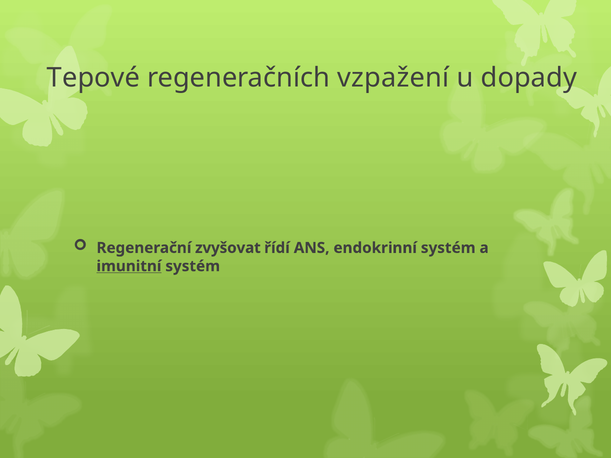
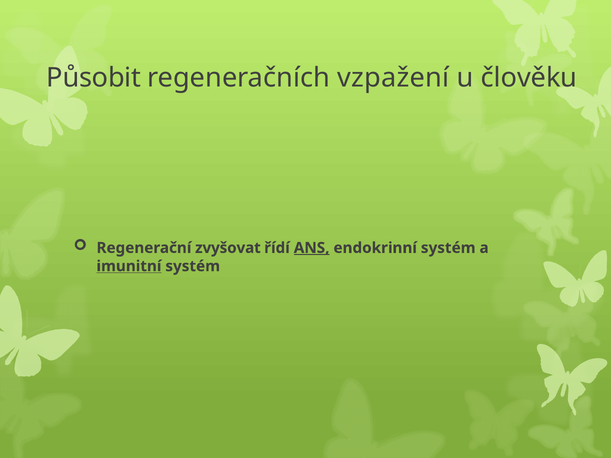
Tepové: Tepové -> Působit (94, 78)
dopady: dopady -> člověku (529, 78)
ANS underline: none -> present (312, 248)
